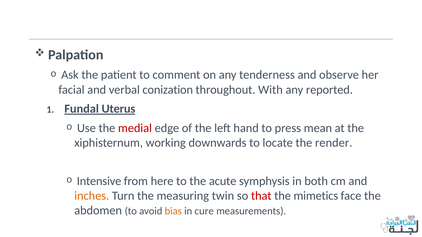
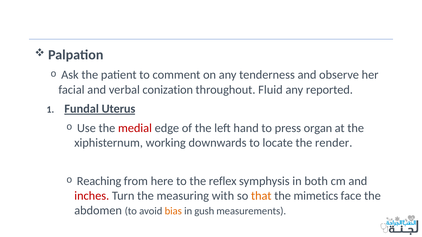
With: With -> Fluid (270, 90)
mean: mean -> organ (318, 128)
Intensive: Intensive -> Reaching (99, 181)
acute: acute -> reflex (223, 181)
inches colour: orange -> red (92, 196)
twin: twin -> with (223, 196)
that colour: red -> orange (261, 196)
cure: cure -> gush (204, 211)
